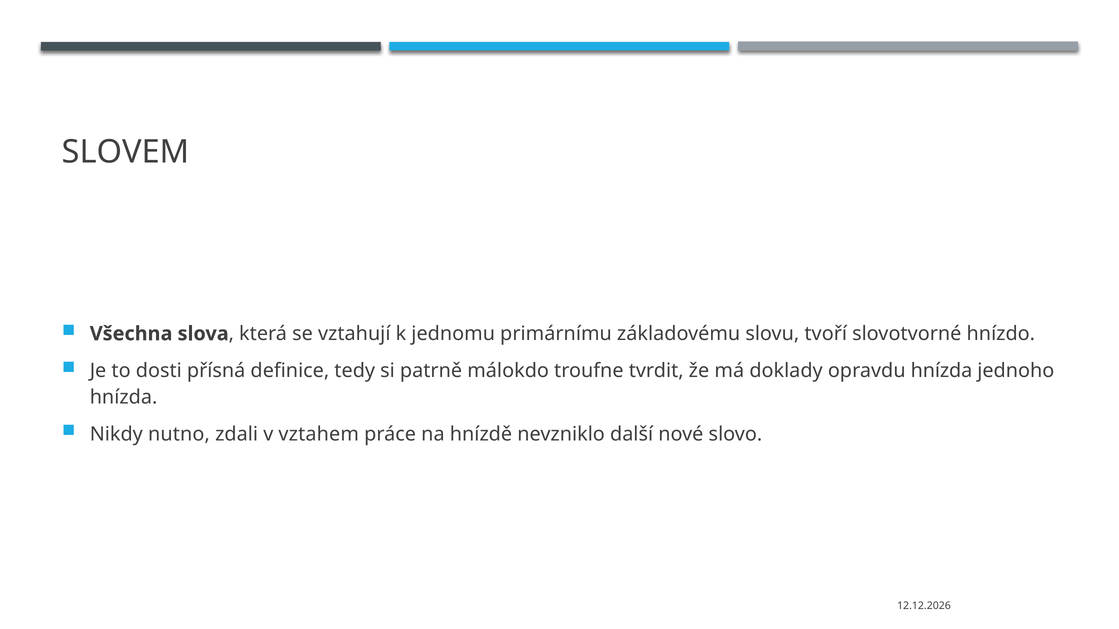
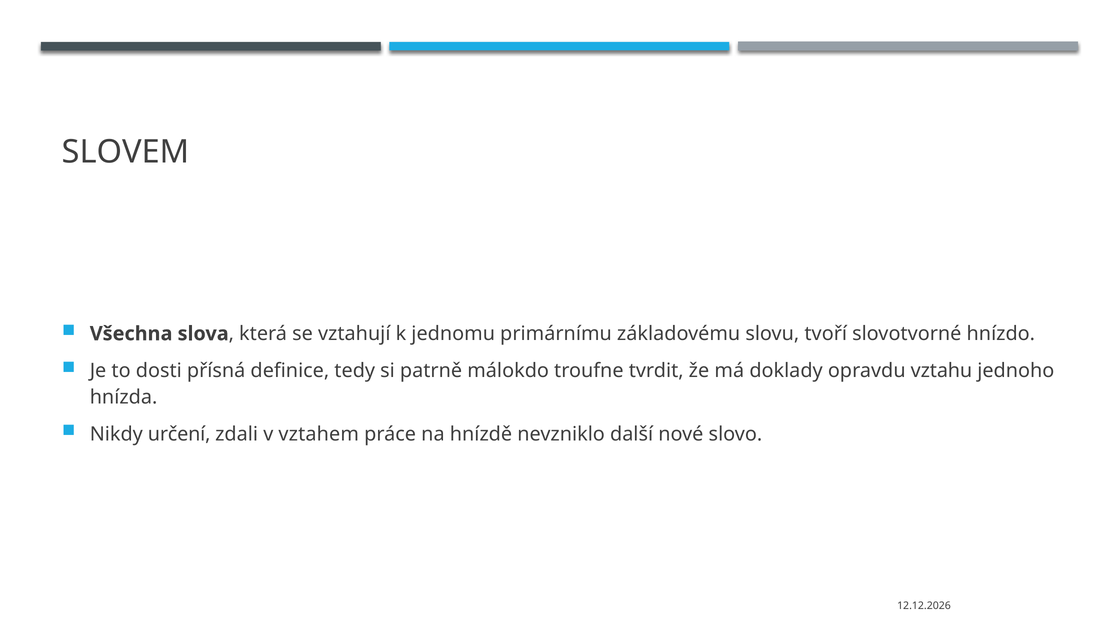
opravdu hnízda: hnízda -> vztahu (941, 371)
nutno: nutno -> určení (179, 434)
